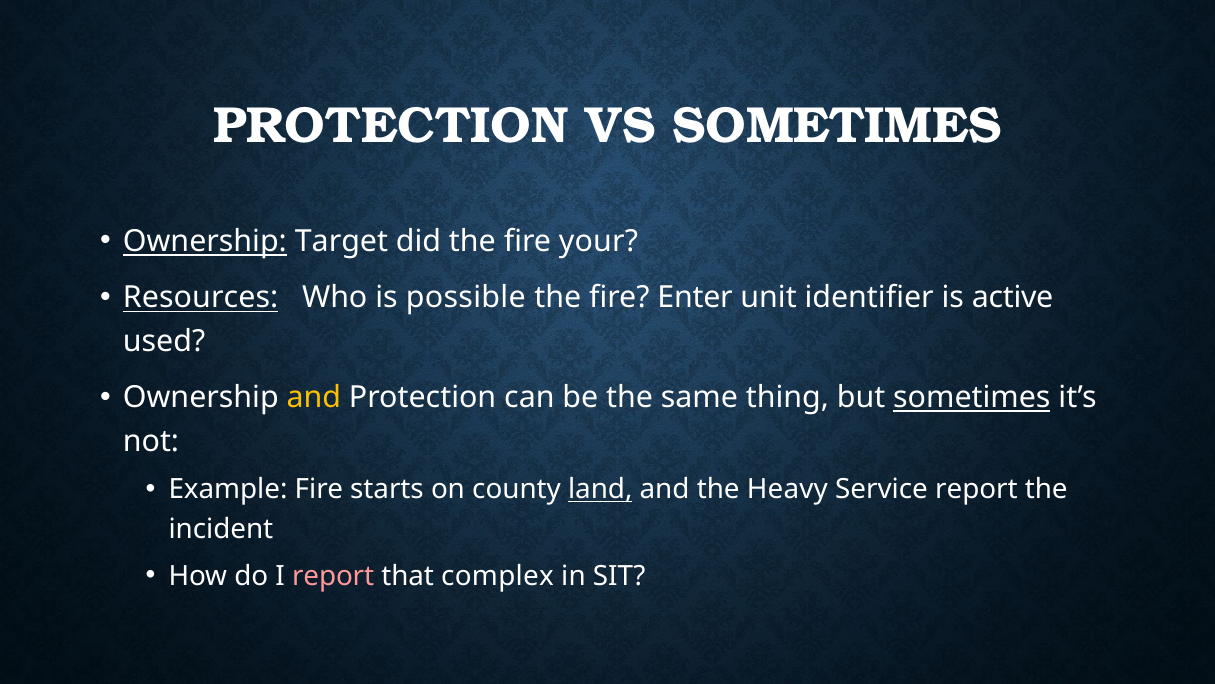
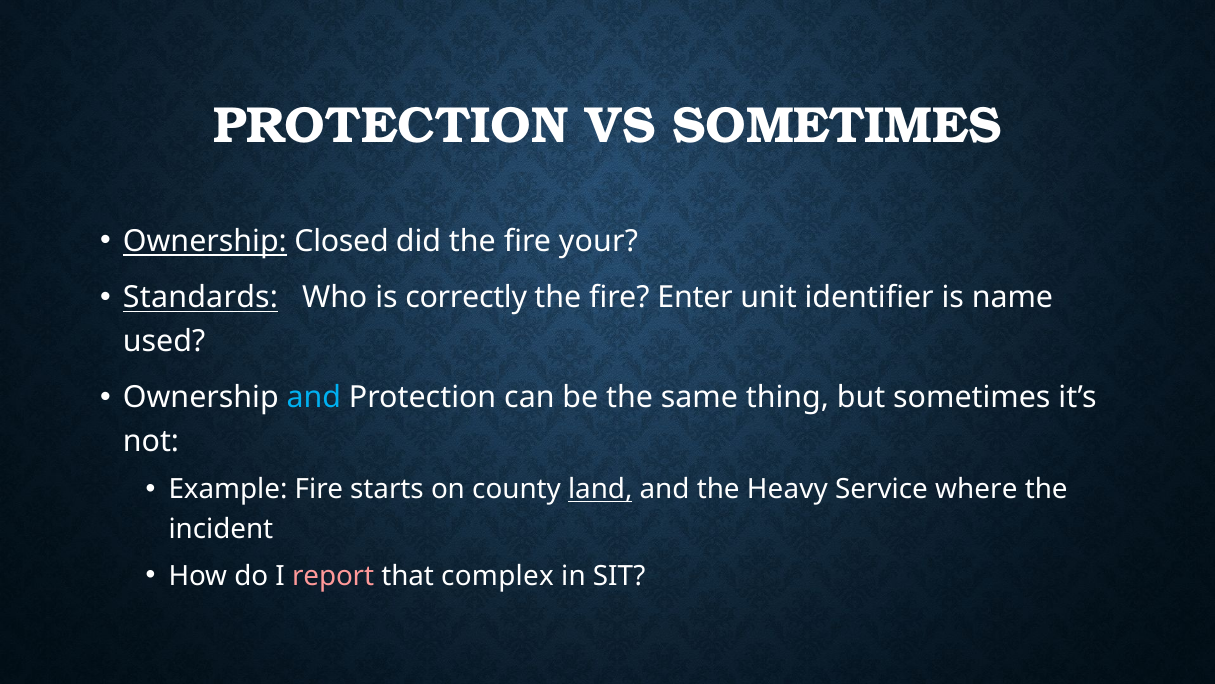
Target: Target -> Closed (342, 241)
Resources: Resources -> Standards (201, 297)
possible: possible -> correctly (466, 297)
active: active -> name (1012, 297)
and colour: yellow -> light blue (314, 398)
sometimes underline: present -> none (972, 398)
Service report: report -> where (976, 489)
